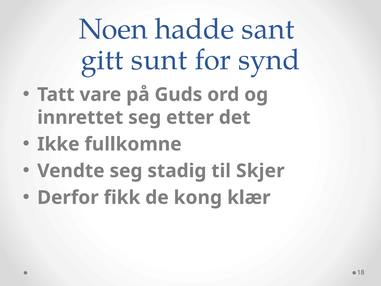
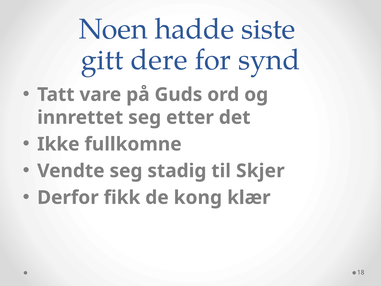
sant: sant -> siste (268, 29)
sunt: sunt -> dere (159, 60)
